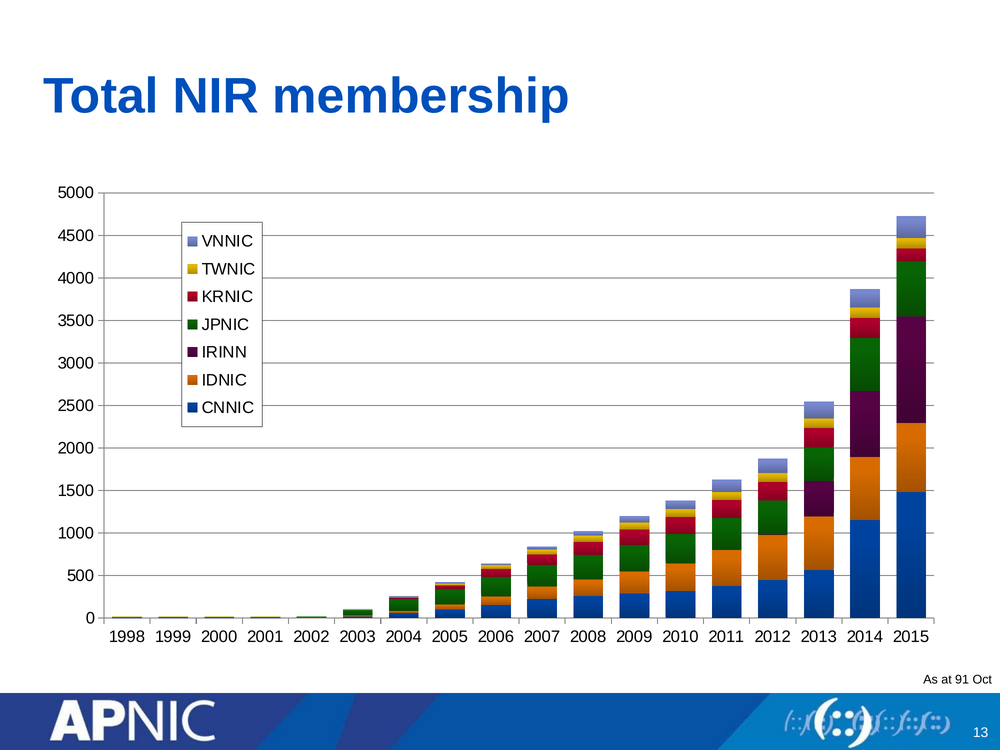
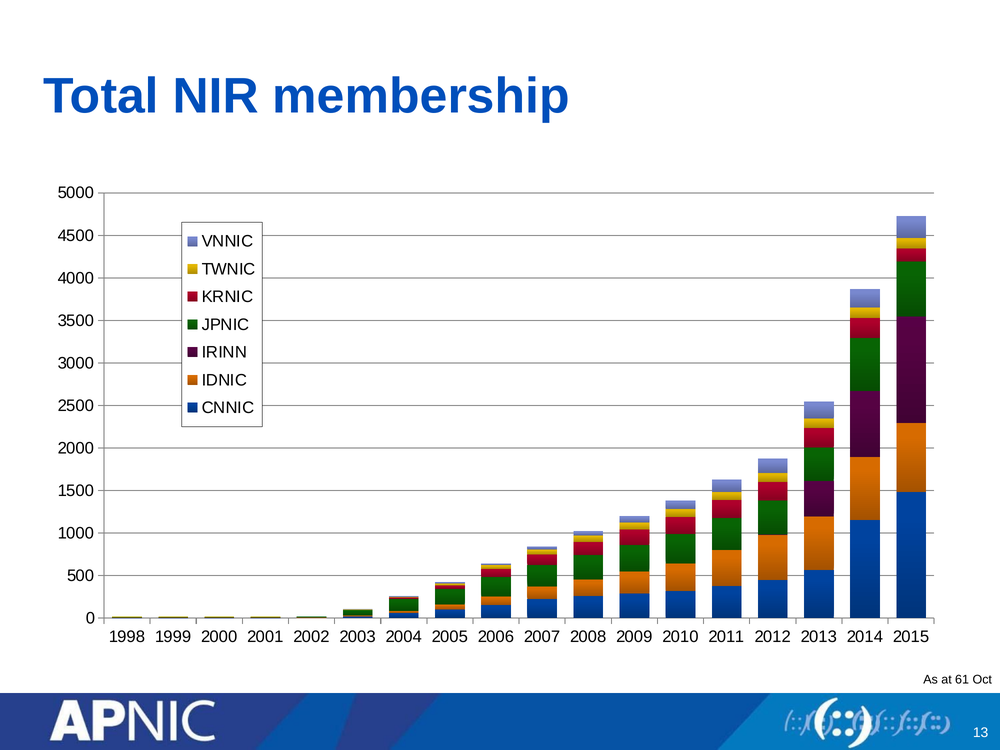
91: 91 -> 61 (962, 680)
